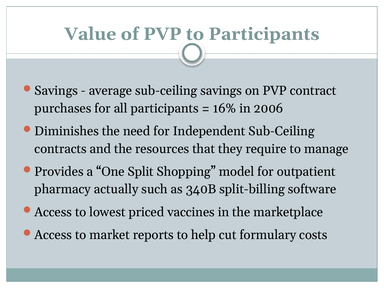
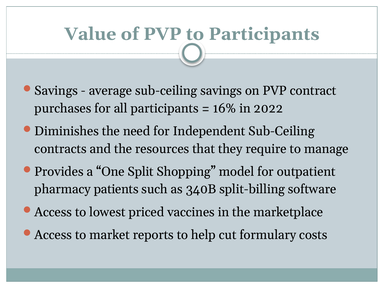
2006: 2006 -> 2022 (268, 108)
actually: actually -> patients (116, 189)
